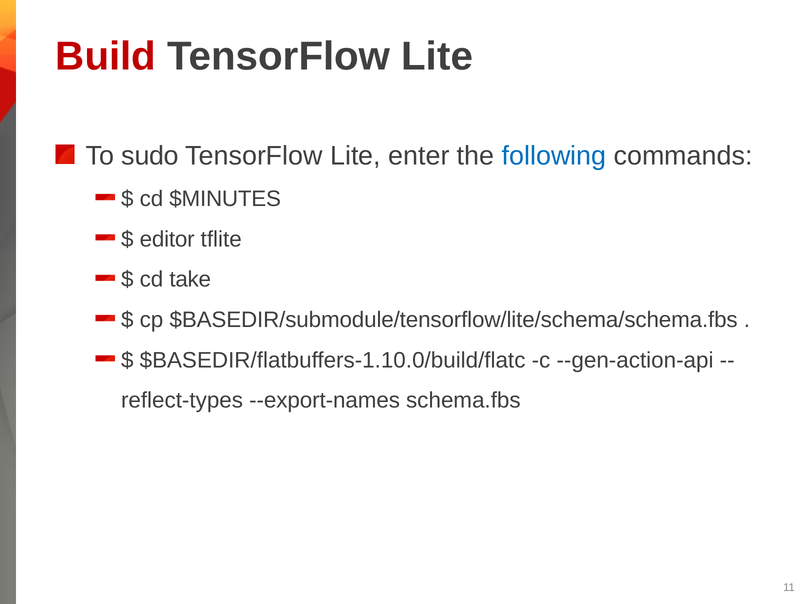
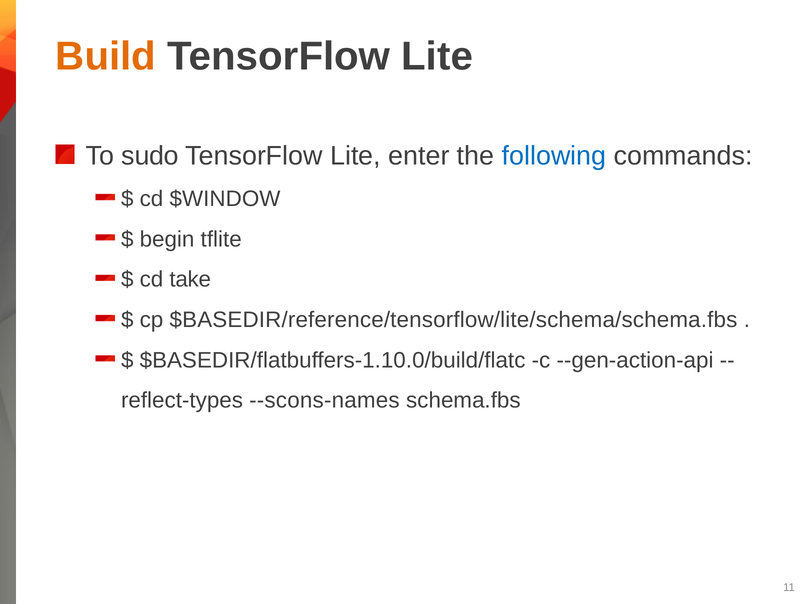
Build colour: red -> orange (106, 57)
$MINUTES: $MINUTES -> $WINDOW (225, 199)
editor: editor -> begin (167, 239)
$BASEDIR/submodule/tensorflow/lite/schema/schema.fbs: $BASEDIR/submodule/tensorflow/lite/schema/schema.fbs -> $BASEDIR/reference/tensorflow/lite/schema/schema.fbs (453, 320)
--export-names: --export-names -> --scons-names (324, 401)
